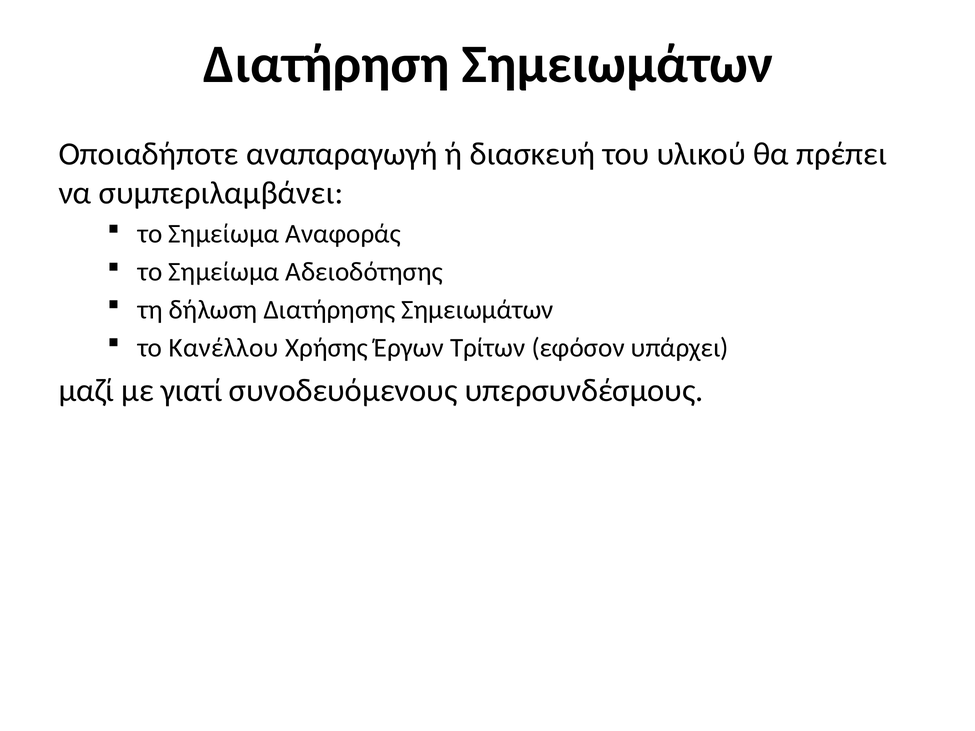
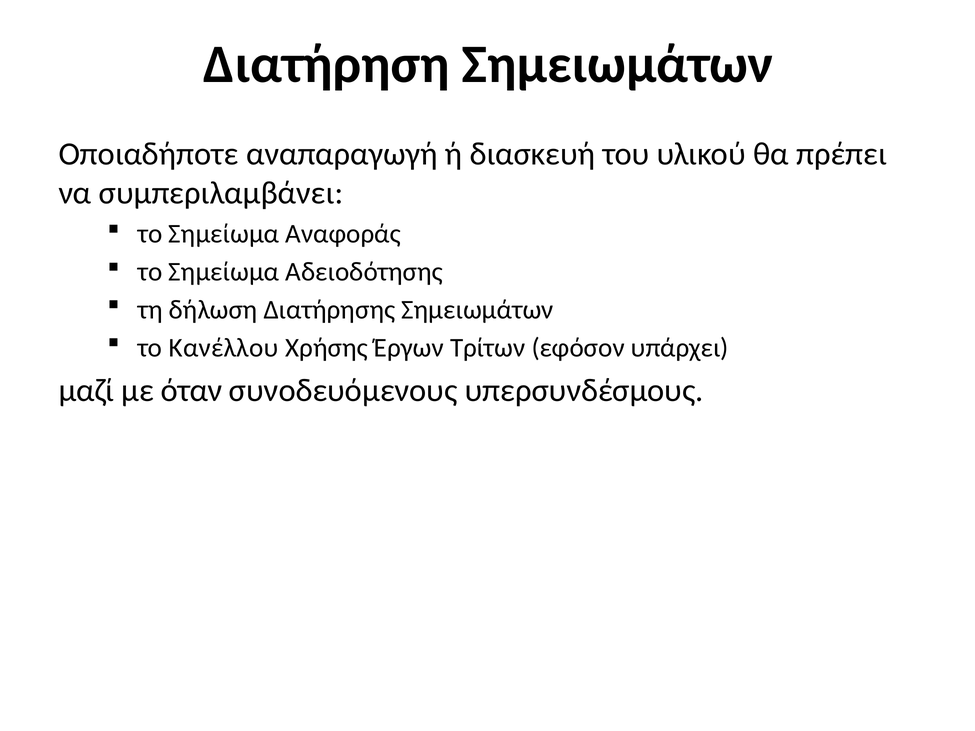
γιατί: γιατί -> όταν (192, 391)
